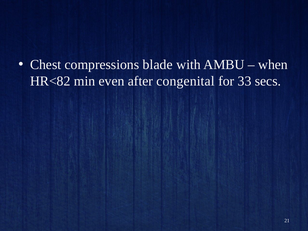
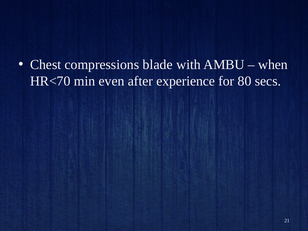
HR<82: HR<82 -> HR<70 (50, 81)
congenital: congenital -> experience (186, 81)
33: 33 -> 80 (245, 81)
